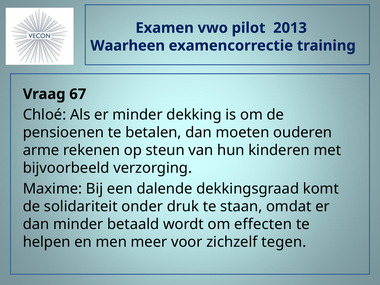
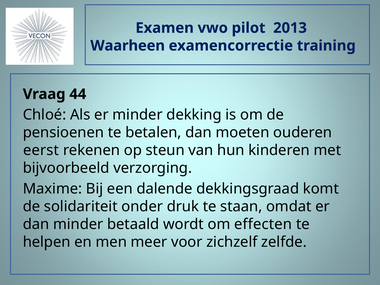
67: 67 -> 44 (78, 94)
arme: arme -> eerst (41, 150)
tegen: tegen -> zelfde (284, 242)
